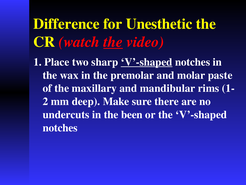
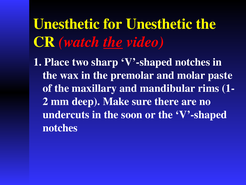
Difference: Difference -> Unesthetic (66, 24)
V’-shaped underline: present -> none (147, 62)
been: been -> soon (132, 114)
